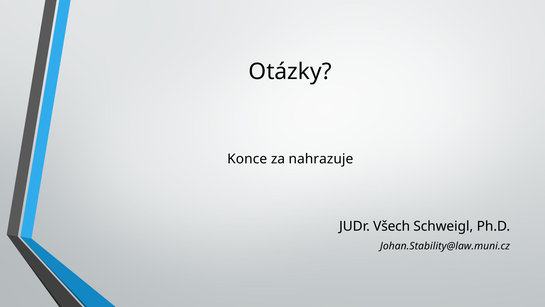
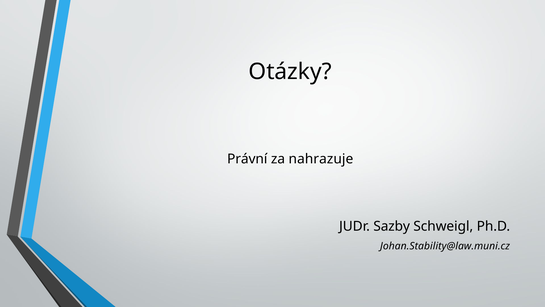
Konce: Konce -> Právní (247, 159)
Všech: Všech -> Sazby (392, 226)
